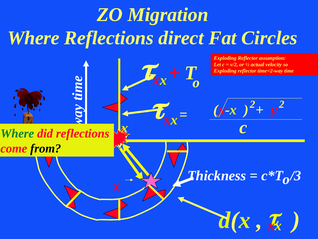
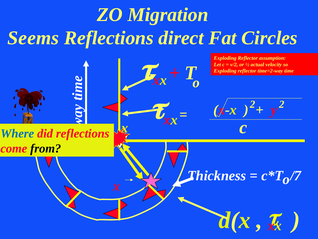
Where: Where -> Seems (33, 38)
Where colour: green -> blue (17, 133)
/3: /3 -> /7 (296, 175)
